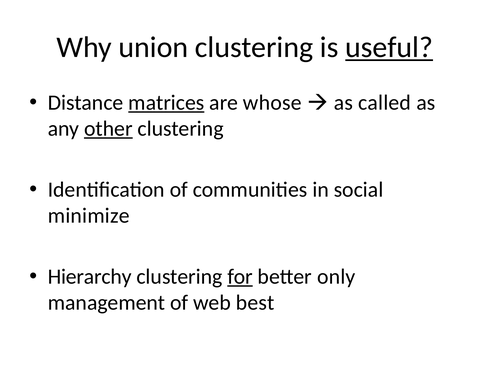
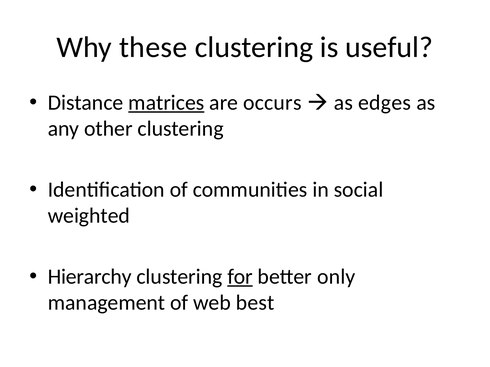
union: union -> these (153, 47)
useful underline: present -> none (389, 47)
whose: whose -> occurs (272, 103)
called: called -> edges (385, 103)
other underline: present -> none (108, 129)
minimize: minimize -> weighted (89, 216)
